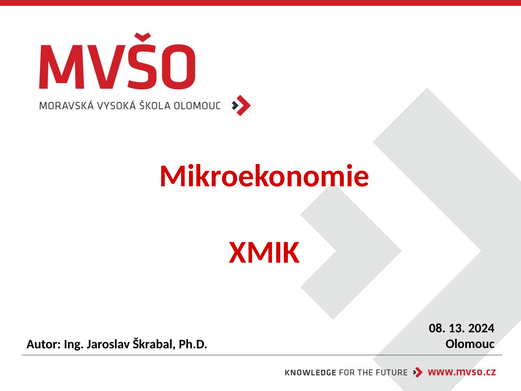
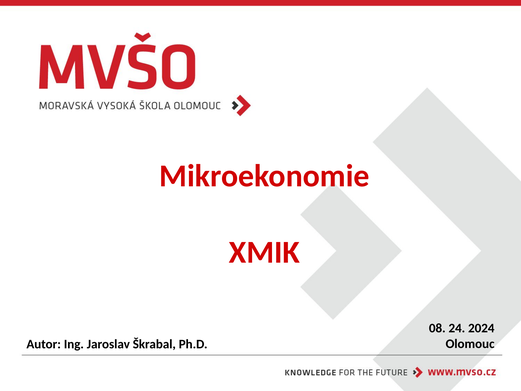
13: 13 -> 24 (457, 328)
